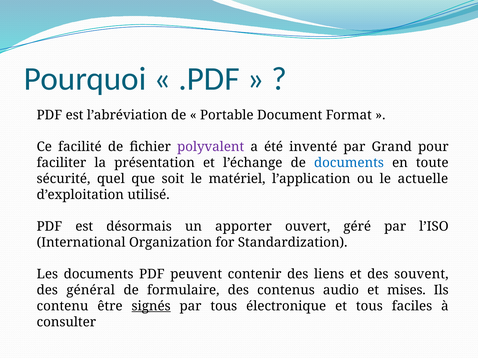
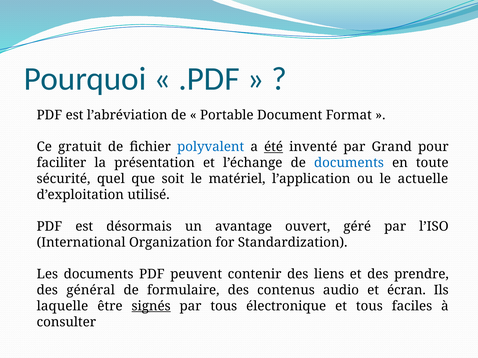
facilité: facilité -> gratuit (80, 147)
polyvalent colour: purple -> blue (211, 147)
été underline: none -> present (274, 147)
apporter: apporter -> avantage (244, 227)
souvent: souvent -> prendre (421, 275)
mises: mises -> écran (406, 291)
contenu: contenu -> laquelle (62, 306)
